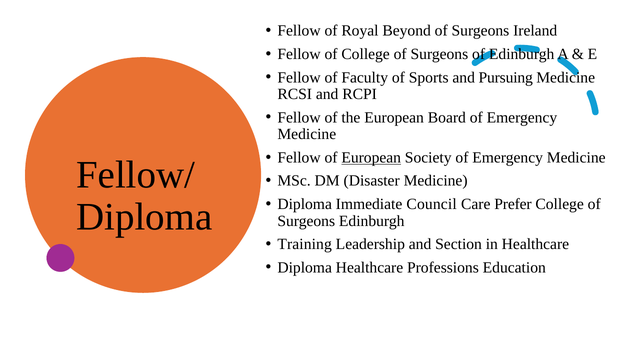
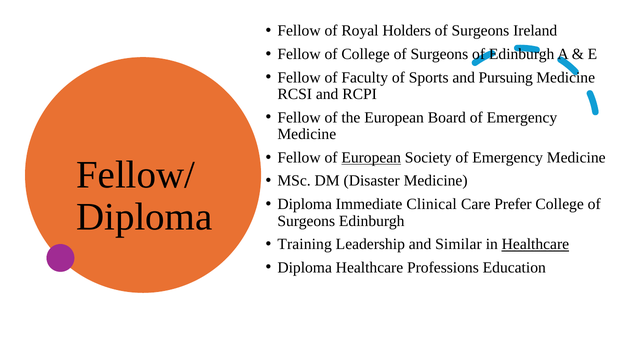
Beyond: Beyond -> Holders (407, 31)
Council: Council -> Clinical (432, 204)
Section: Section -> Similar (458, 244)
Healthcare underline: none -> present (535, 244)
